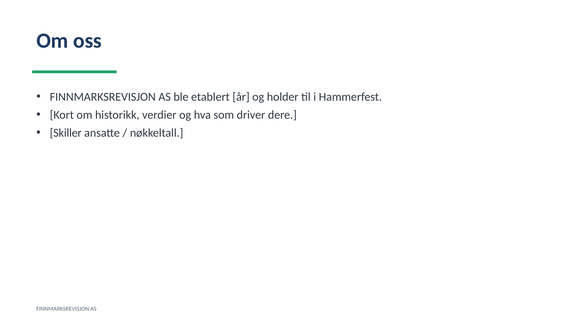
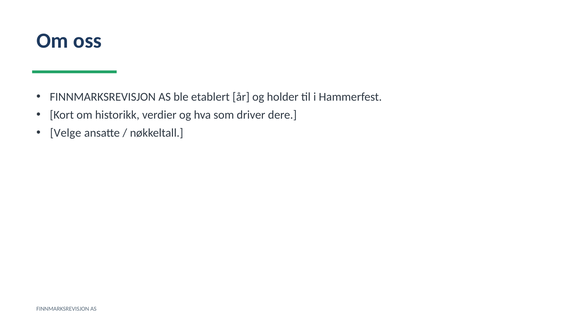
Skiller: Skiller -> Velge (66, 133)
